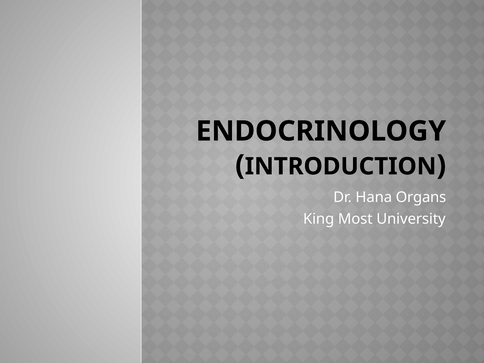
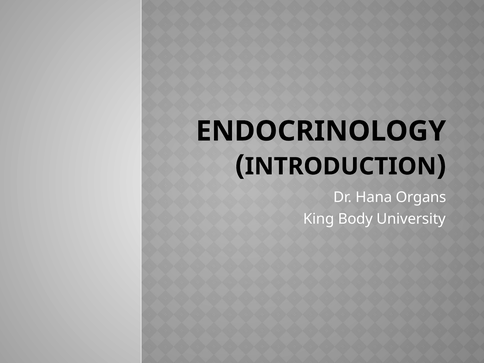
Most: Most -> Body (355, 219)
